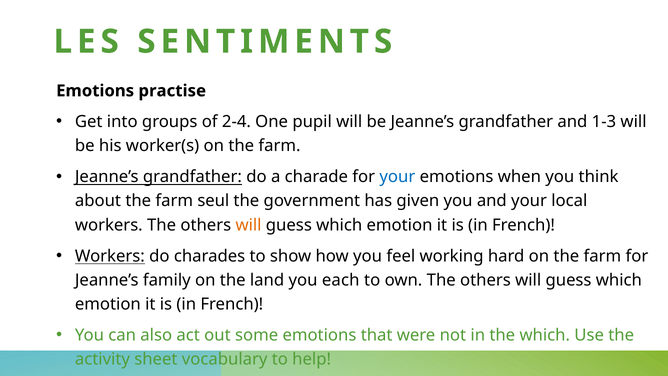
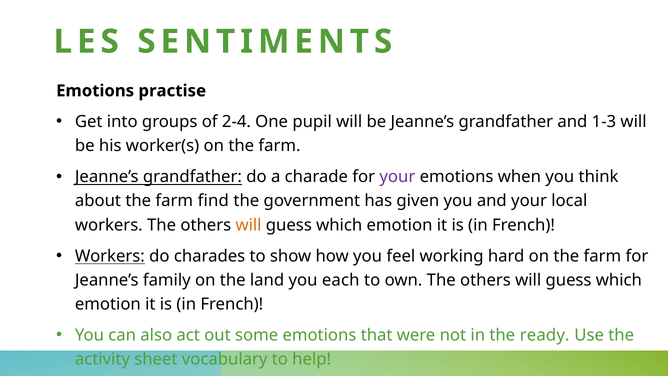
your colour: blue -> purple (397, 177)
seul: seul -> find (213, 201)
the which: which -> ready (545, 335)
